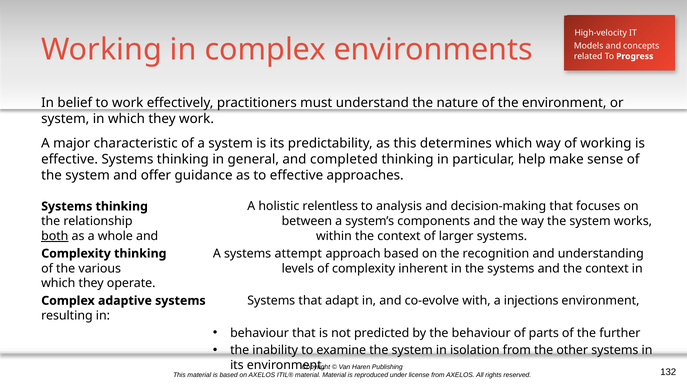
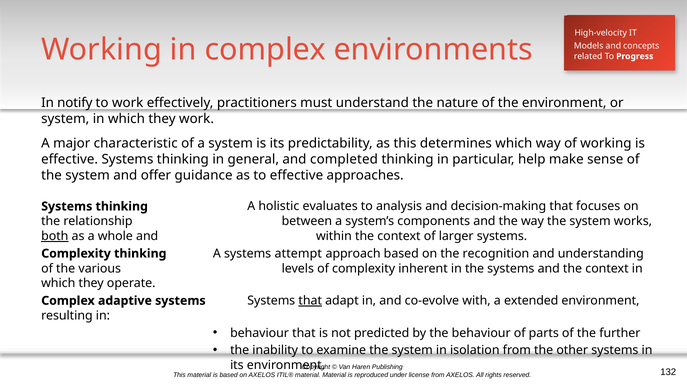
belief: belief -> notify (75, 103)
relentless: relentless -> evaluates (330, 207)
that underline: none -> present (310, 301)
injections: injections -> extended (531, 301)
